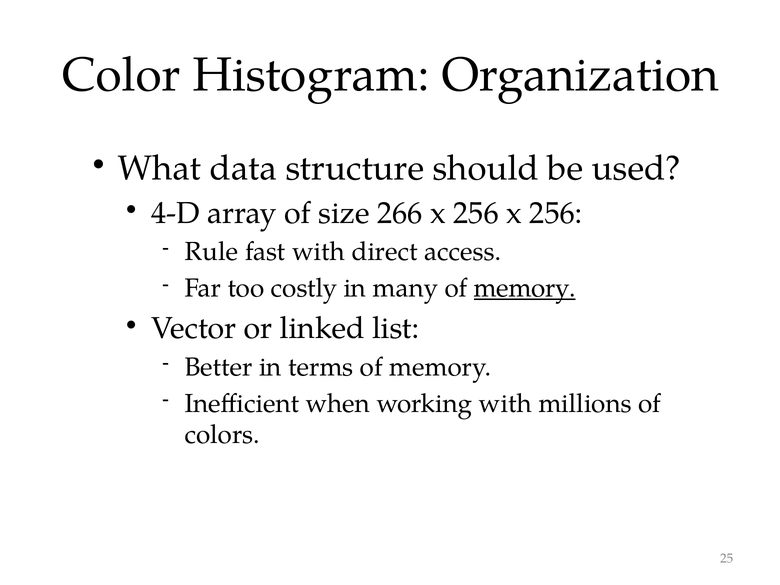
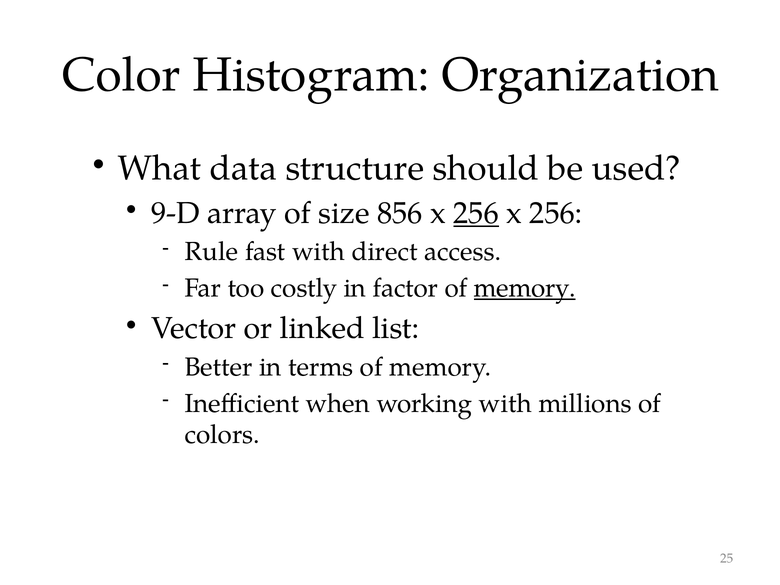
4-D: 4-D -> 9-D (175, 213)
266: 266 -> 856 (400, 213)
256 underline: none -> present (476, 213)
many: many -> factor (405, 288)
